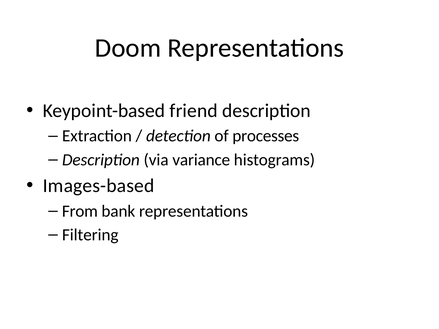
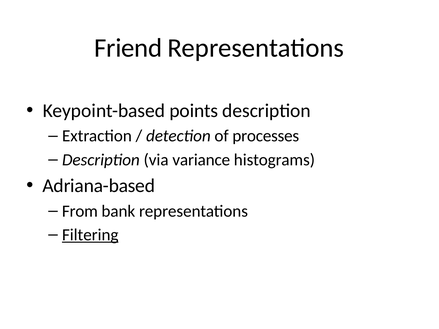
Doom: Doom -> Friend (128, 48)
friend: friend -> points (194, 111)
Images-based: Images-based -> Adriana-based (99, 186)
Filtering underline: none -> present (90, 235)
